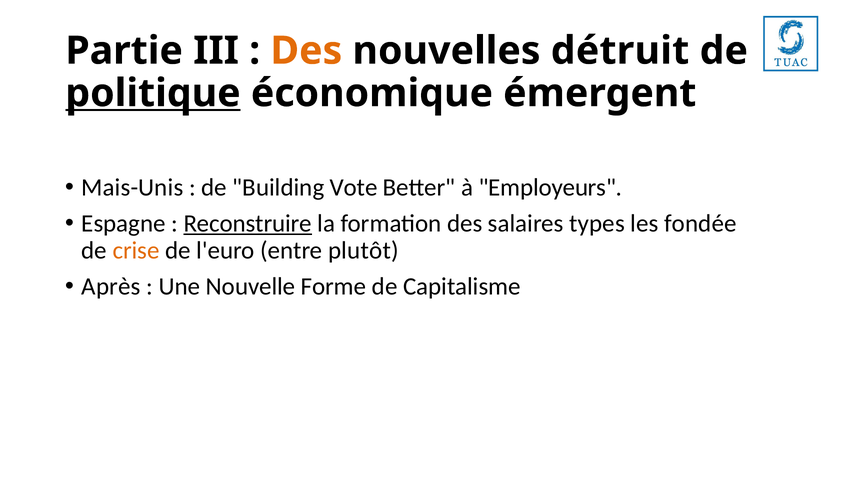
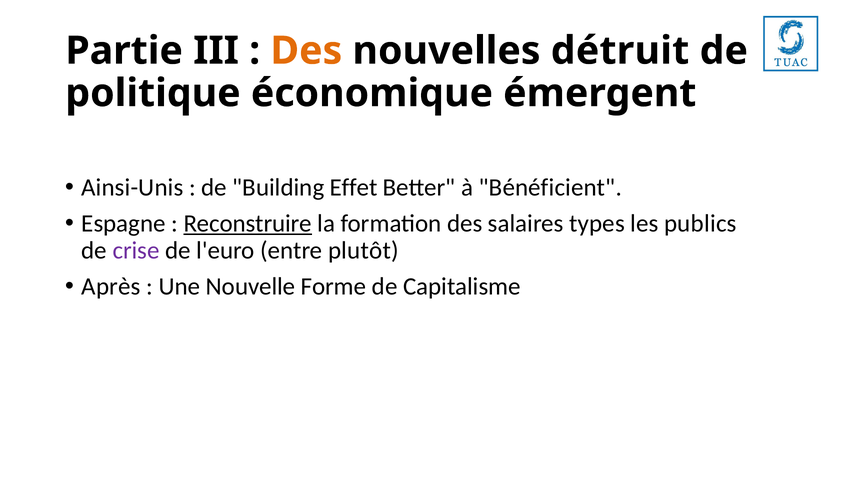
politique underline: present -> none (153, 93)
Mais-Unis: Mais-Unis -> Ainsi-Unis (132, 188)
Vote: Vote -> Effet (354, 188)
Employeurs: Employeurs -> Bénéficient (550, 188)
fondée: fondée -> publics (700, 224)
crise colour: orange -> purple (136, 251)
